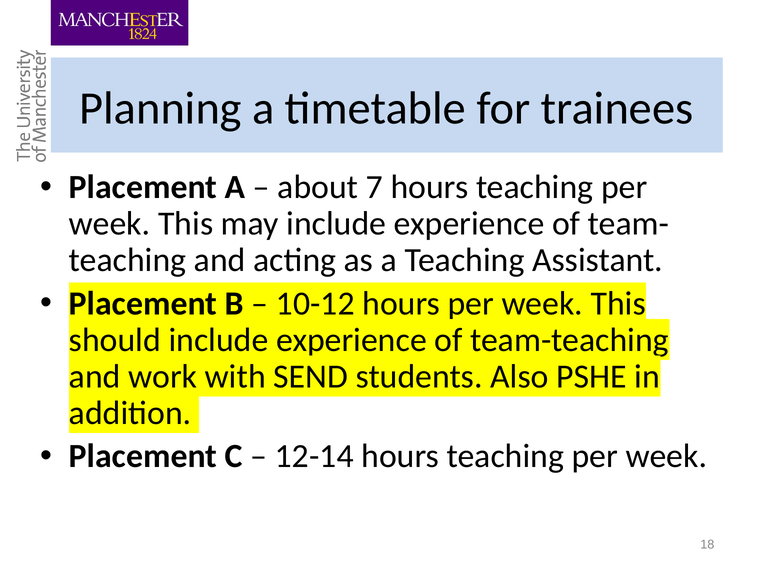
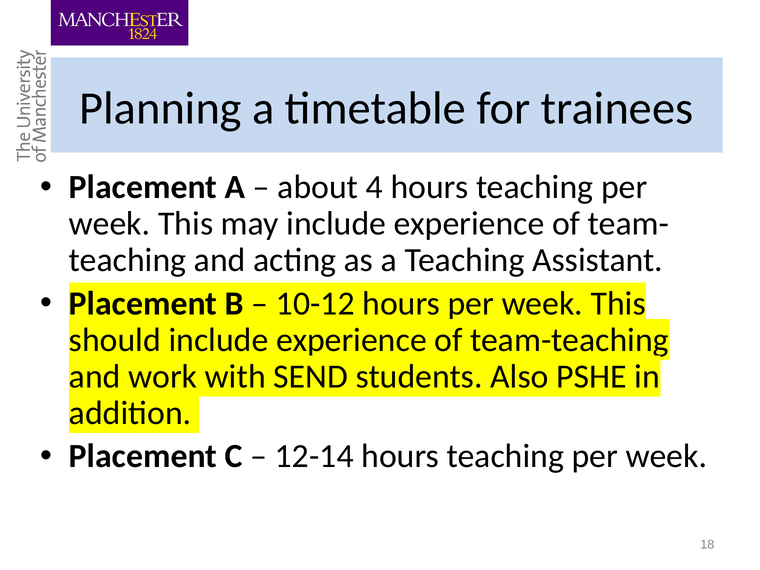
7: 7 -> 4 (374, 187)
